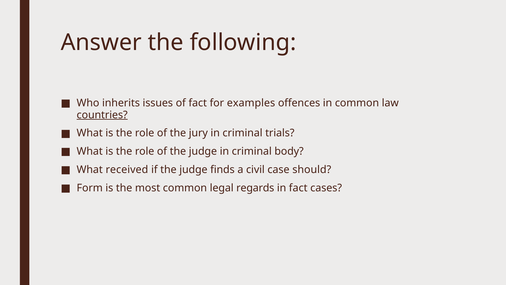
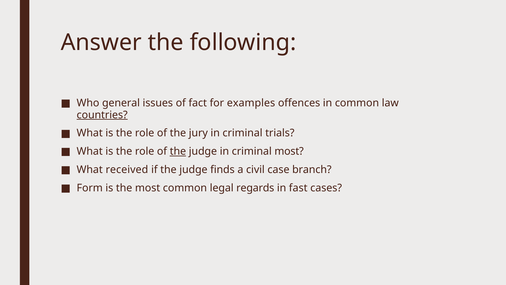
inherits: inherits -> general (121, 103)
the underline: none -> present (178, 151)
criminal body: body -> most (289, 151)
should: should -> branch (312, 169)
in fact: fact -> fast (298, 188)
